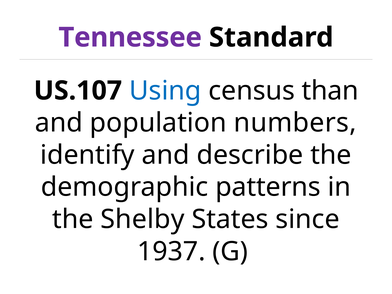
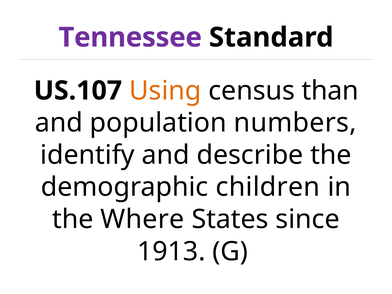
Using colour: blue -> orange (165, 91)
patterns: patterns -> children (268, 187)
Shelby: Shelby -> Where (142, 219)
1937: 1937 -> 1913 (171, 251)
